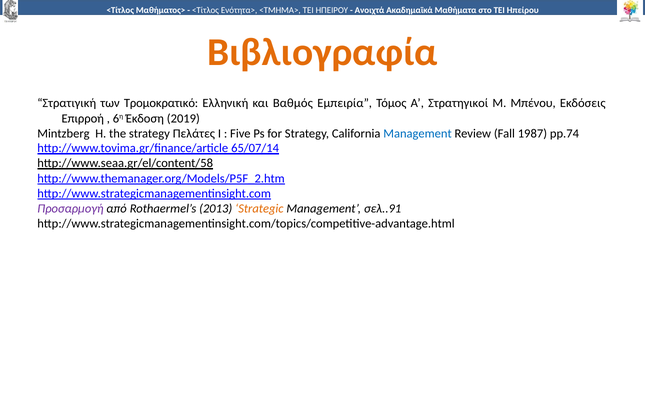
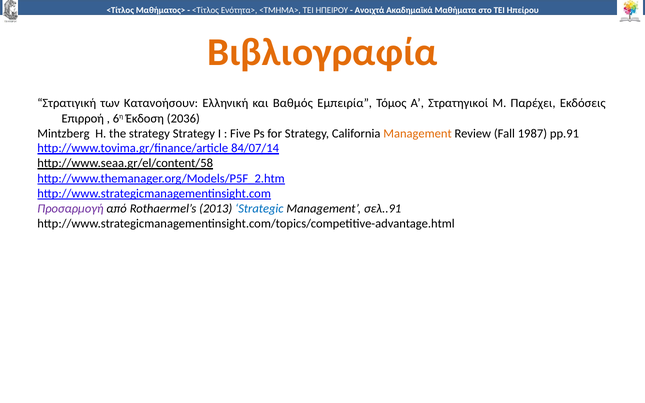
Τρομοκρατικό: Τρομοκρατικό -> Κατανοήσουν (161, 103)
Μπένου: Μπένου -> Παρέχει (533, 103)
2019: 2019 -> 2036 (183, 118)
strategy Πελάτες: Πελάτες -> Strategy (194, 133)
Management colour: blue -> orange (418, 133)
pp.74: pp.74 -> pp.91 (564, 133)
65/07/14: 65/07/14 -> 84/07/14 (255, 148)
Strategic colour: orange -> blue (259, 209)
